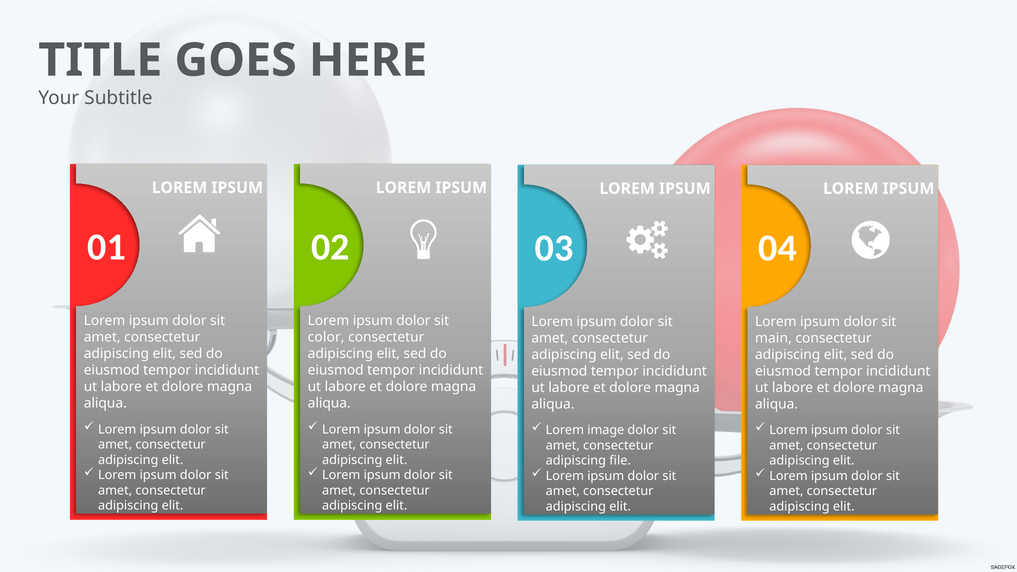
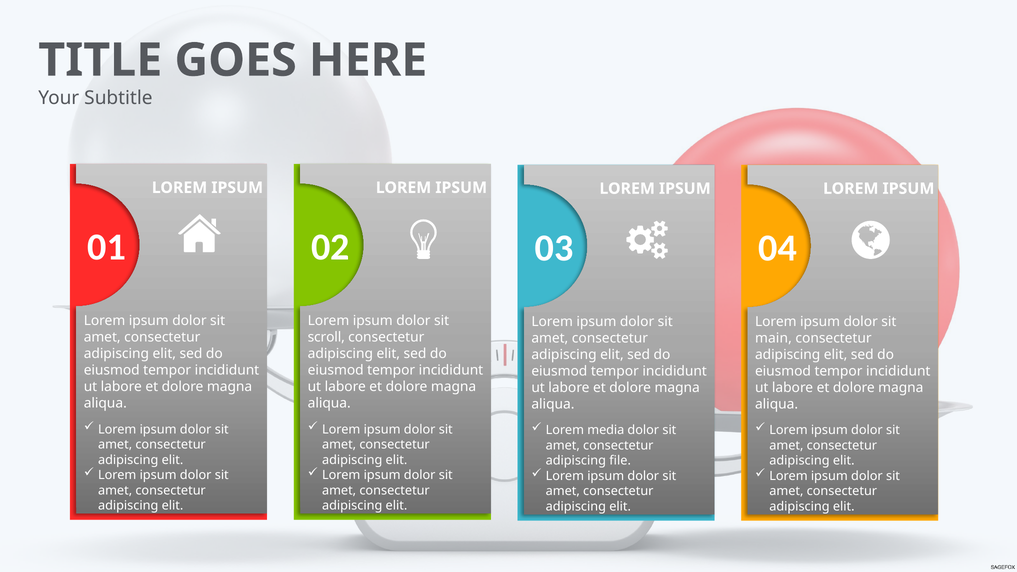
color: color -> scroll (326, 337)
image: image -> media (606, 430)
